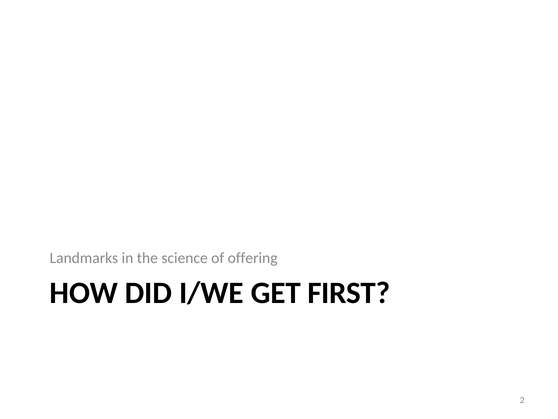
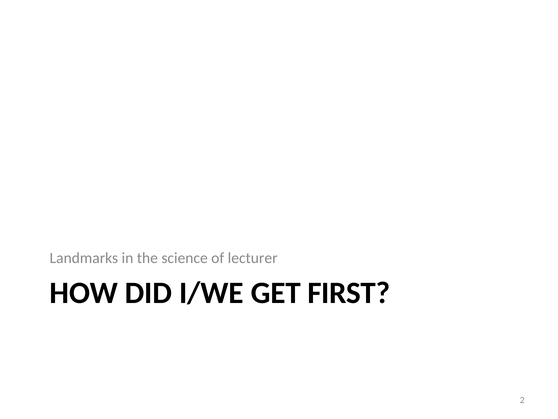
offering: offering -> lecturer (253, 258)
